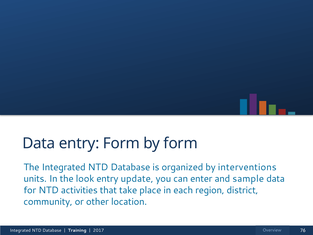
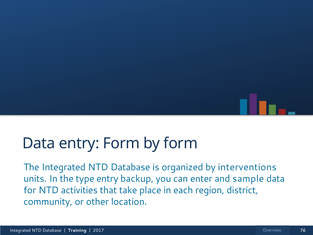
look: look -> type (85, 179)
update: update -> backup (137, 179)
